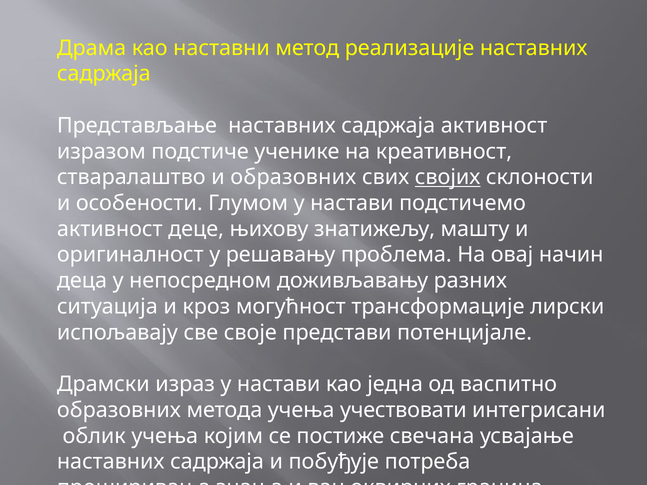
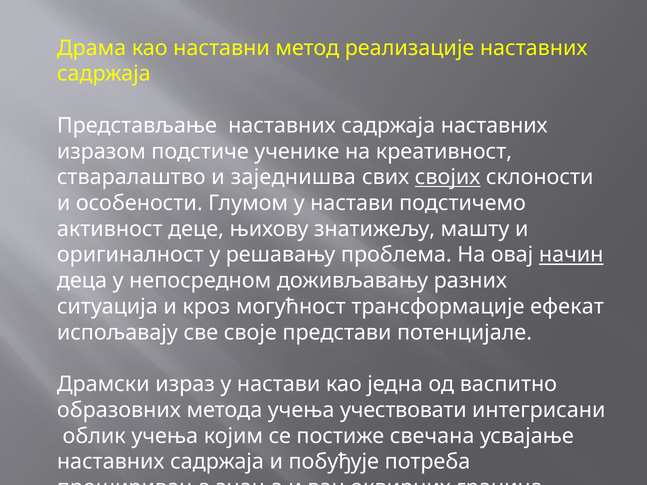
садржаја активност: активност -> наставних (494, 126)
и образовних: образовних -> заједнишва (293, 177)
начин underline: none -> present (571, 255)
лирски: лирски -> ефекат (567, 307)
